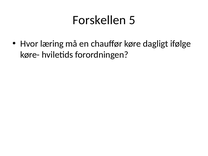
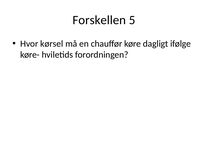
læring: læring -> kørsel (52, 44)
